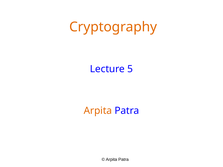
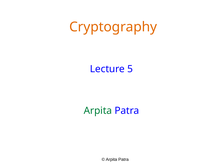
Arpita colour: orange -> green (98, 111)
